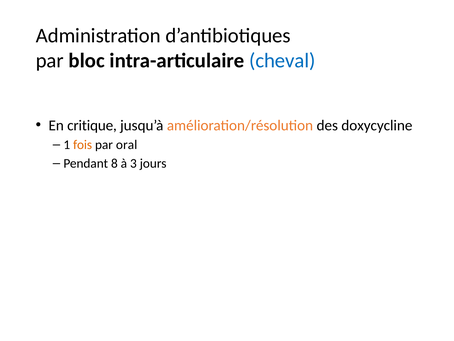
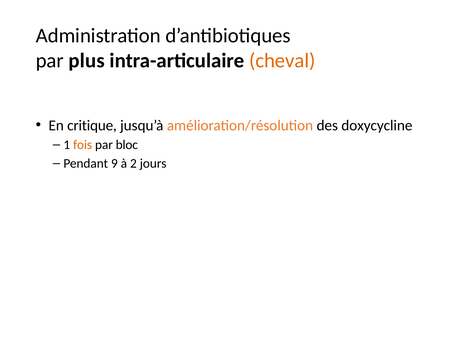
bloc: bloc -> plus (87, 60)
cheval colour: blue -> orange (282, 60)
oral: oral -> bloc (127, 145)
8: 8 -> 9 (114, 163)
3: 3 -> 2 (133, 163)
